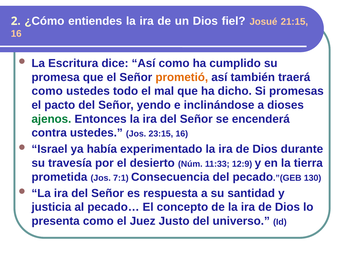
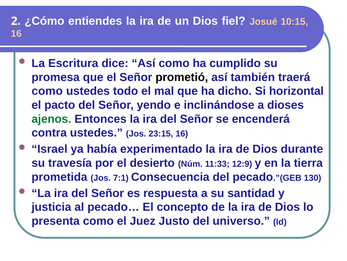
21:15: 21:15 -> 10:15 (294, 22)
prometió colour: orange -> black (182, 77)
promesas: promesas -> horizontal (296, 91)
